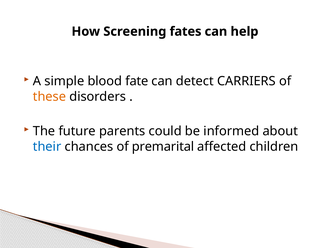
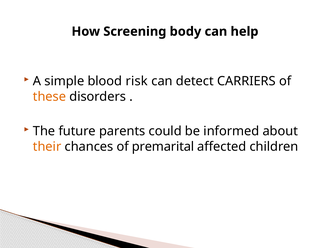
fates: fates -> body (185, 31)
fate: fate -> risk (137, 81)
their colour: blue -> orange (47, 146)
